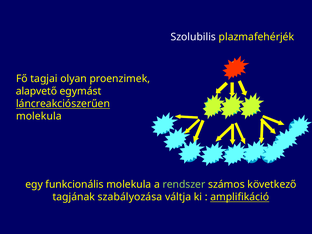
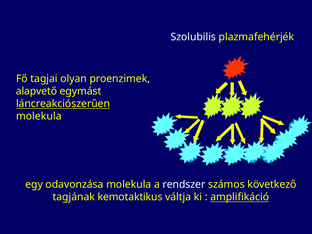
funkcionális: funkcionális -> odavonzása (75, 184)
rendszer colour: light green -> white (184, 184)
szabályozása: szabályozása -> kemotaktikus (130, 197)
